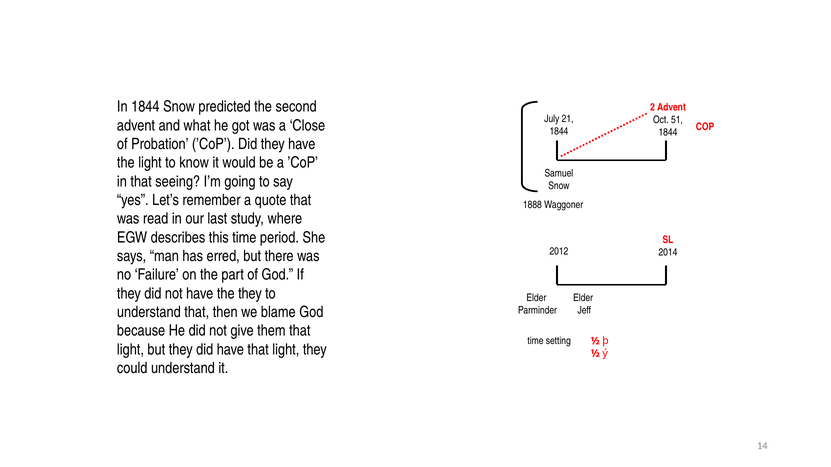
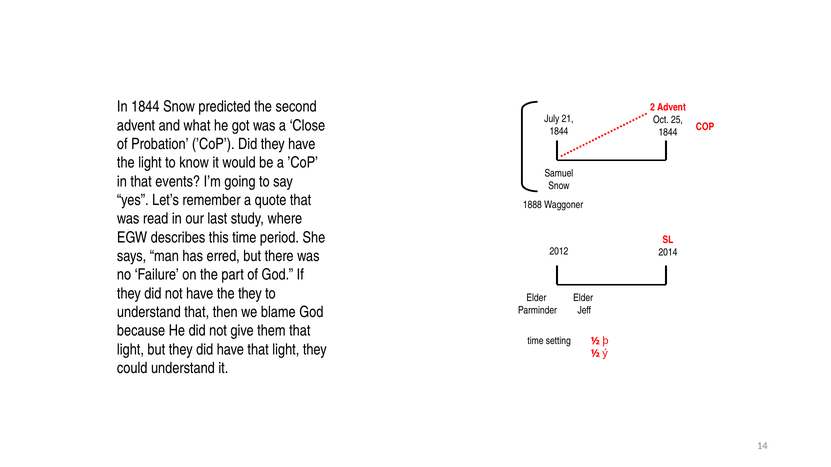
51: 51 -> 25 (677, 120)
seeing: seeing -> events (178, 182)
